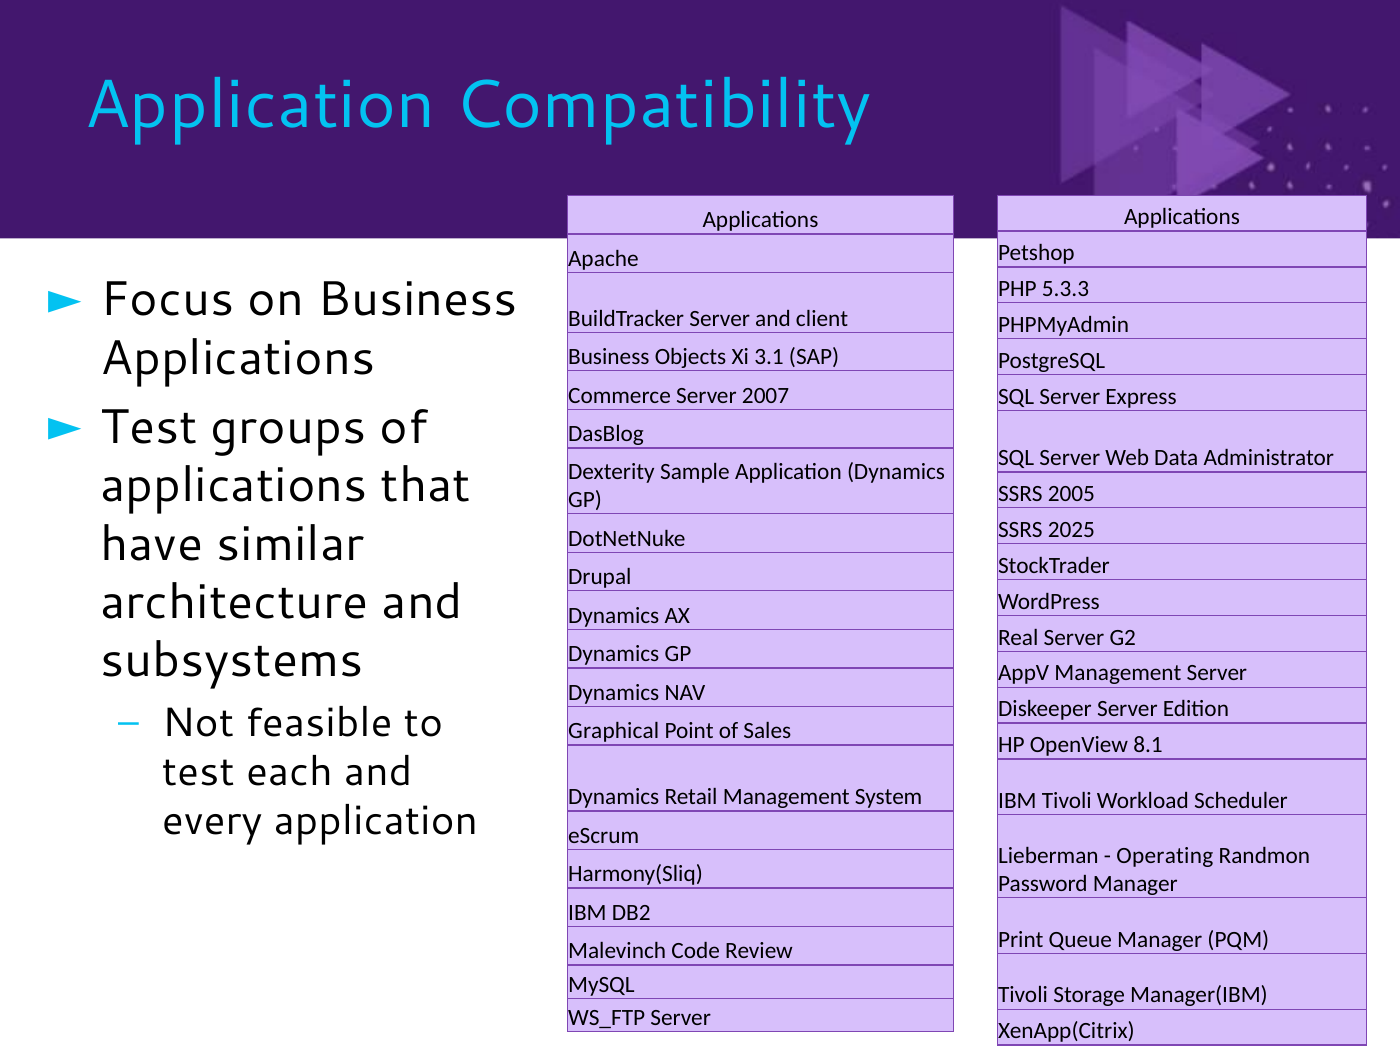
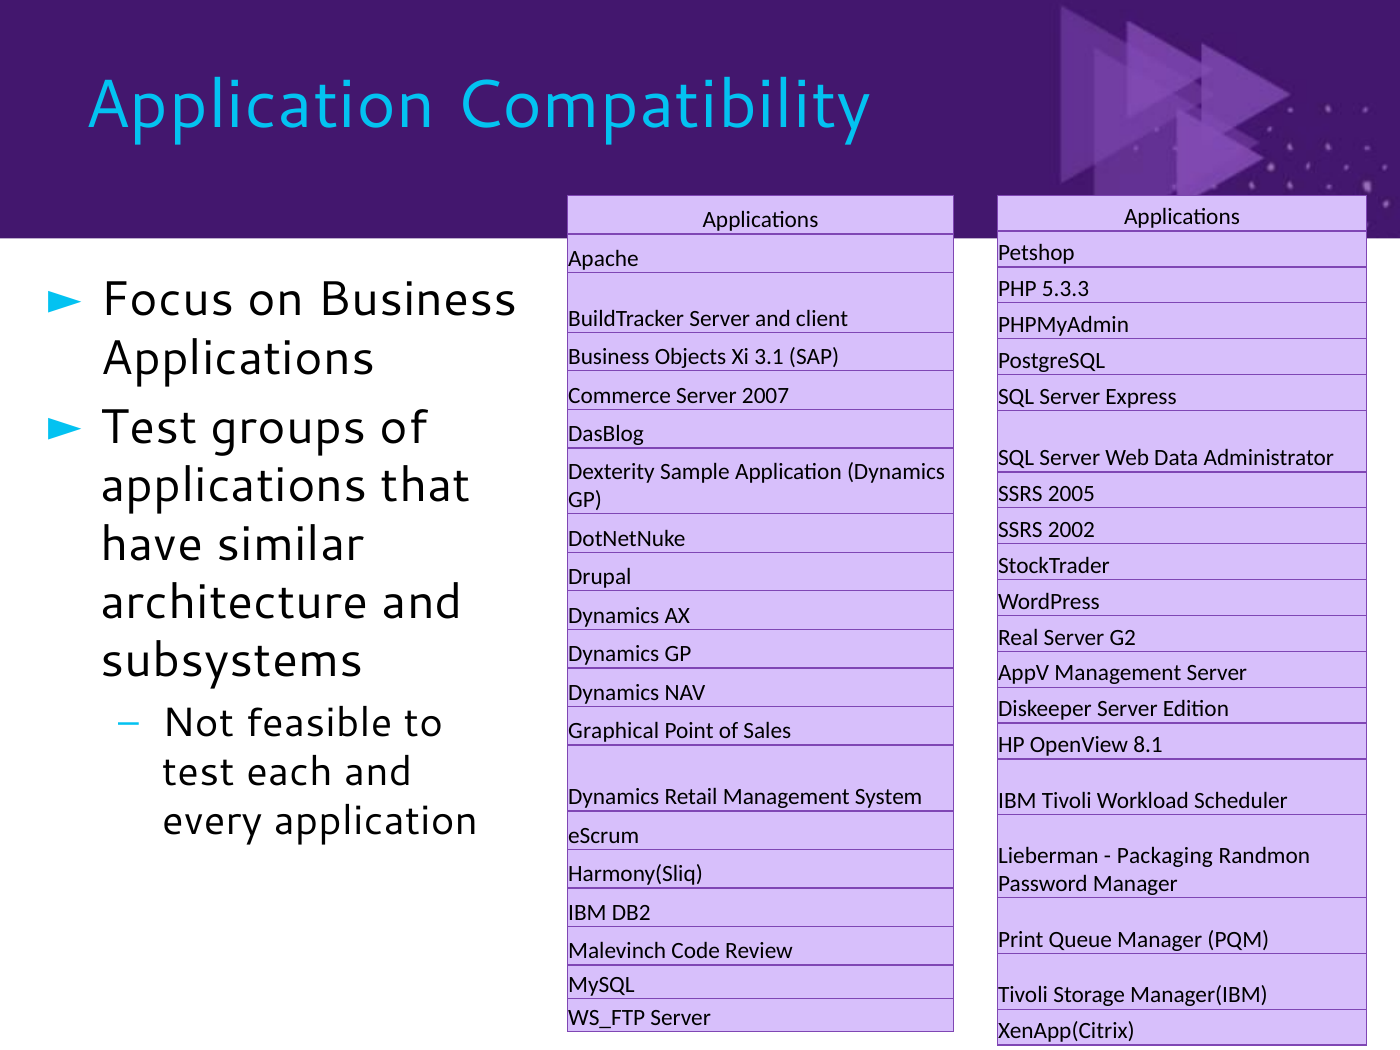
2025: 2025 -> 2002 (1071, 530)
Operating: Operating -> Packaging (1165, 855)
